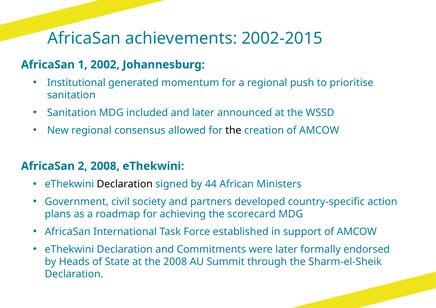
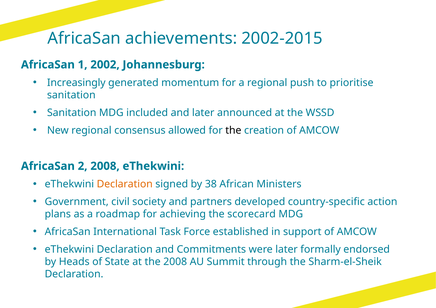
Institutional: Institutional -> Increasingly (76, 83)
Declaration colour: black -> orange (125, 184)
44: 44 -> 38 (211, 184)
